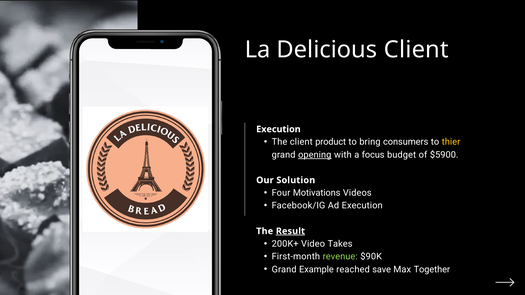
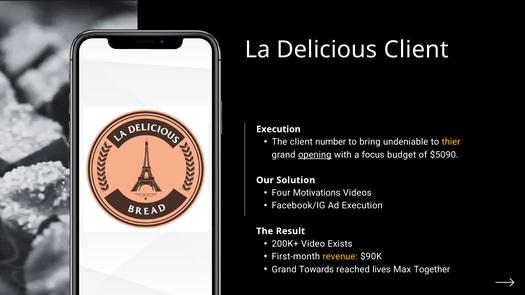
product: product -> number (331, 142)
consumers: consumers -> undeniable (406, 142)
$5900: $5900 -> $5090 (444, 155)
Result underline: present -> none (290, 231)
Takes: Takes -> Exists (340, 244)
revenue colour: light green -> yellow (340, 257)
Example: Example -> Towards (316, 270)
save: save -> lives (382, 270)
